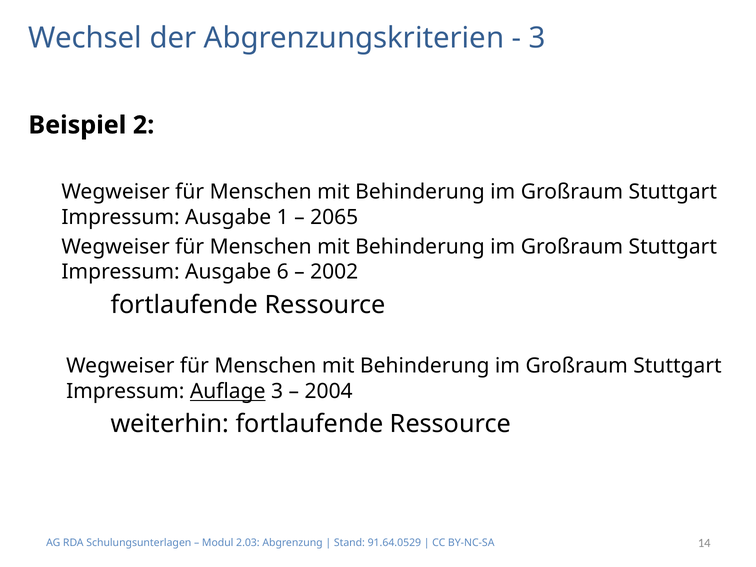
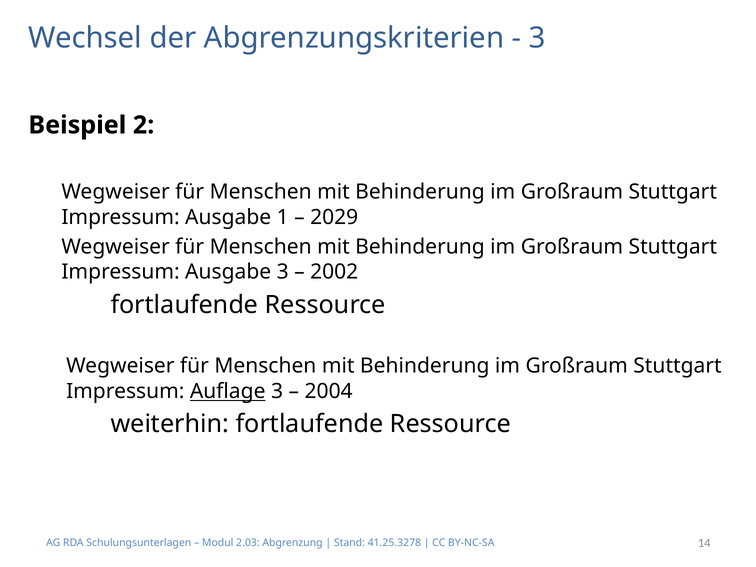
2065: 2065 -> 2029 (334, 217)
Ausgabe 6: 6 -> 3 (283, 272)
91.64.0529: 91.64.0529 -> 41.25.3278 (394, 543)
